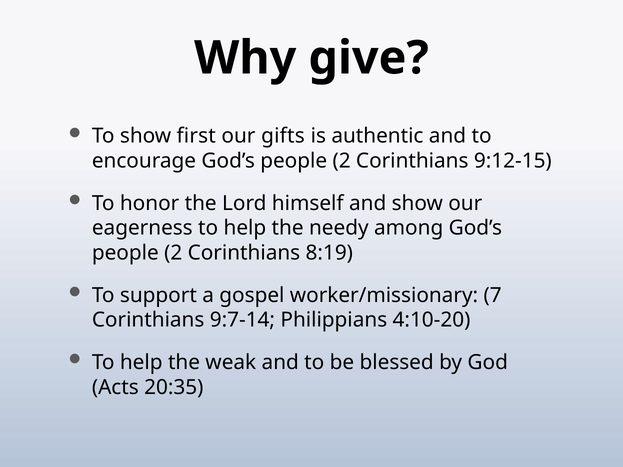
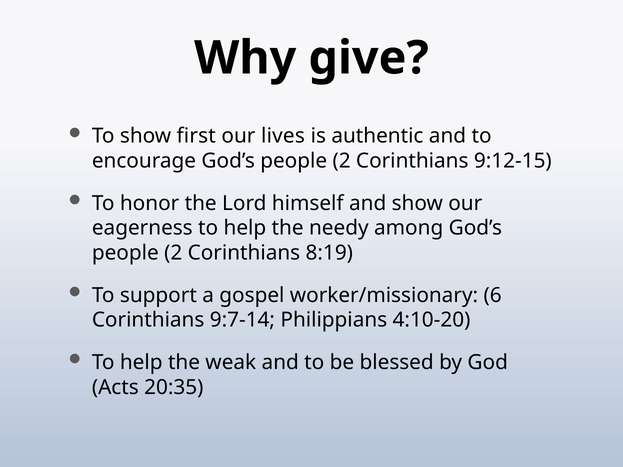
gifts: gifts -> lives (283, 136)
7: 7 -> 6 (493, 295)
